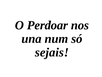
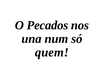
Perdoar: Perdoar -> Pecados (47, 25)
sejais: sejais -> quem (52, 52)
